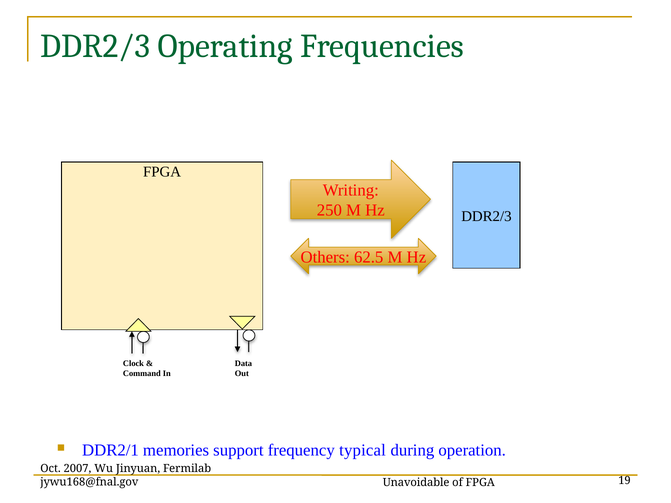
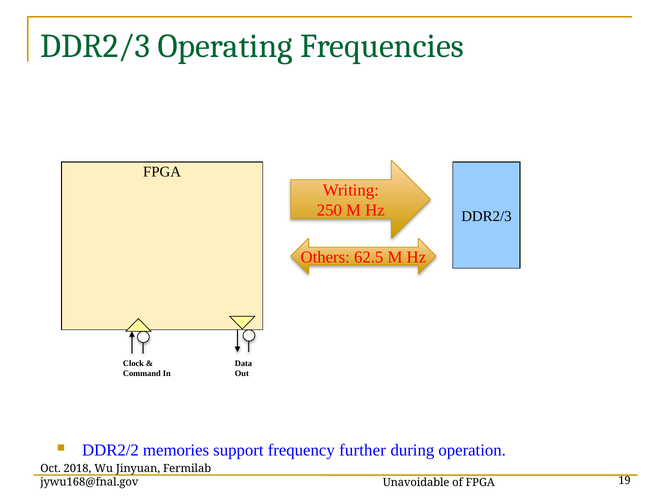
DDR2/1: DDR2/1 -> DDR2/2 (110, 451)
typical: typical -> further (363, 451)
2007: 2007 -> 2018 (78, 469)
